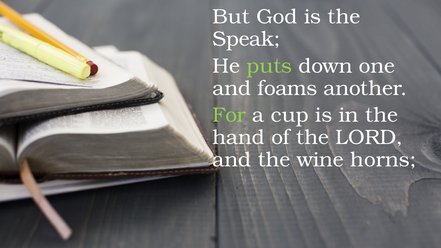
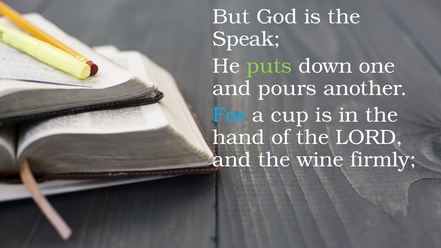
foams: foams -> pours (287, 88)
For colour: light green -> light blue (229, 115)
horns: horns -> firmly (383, 160)
